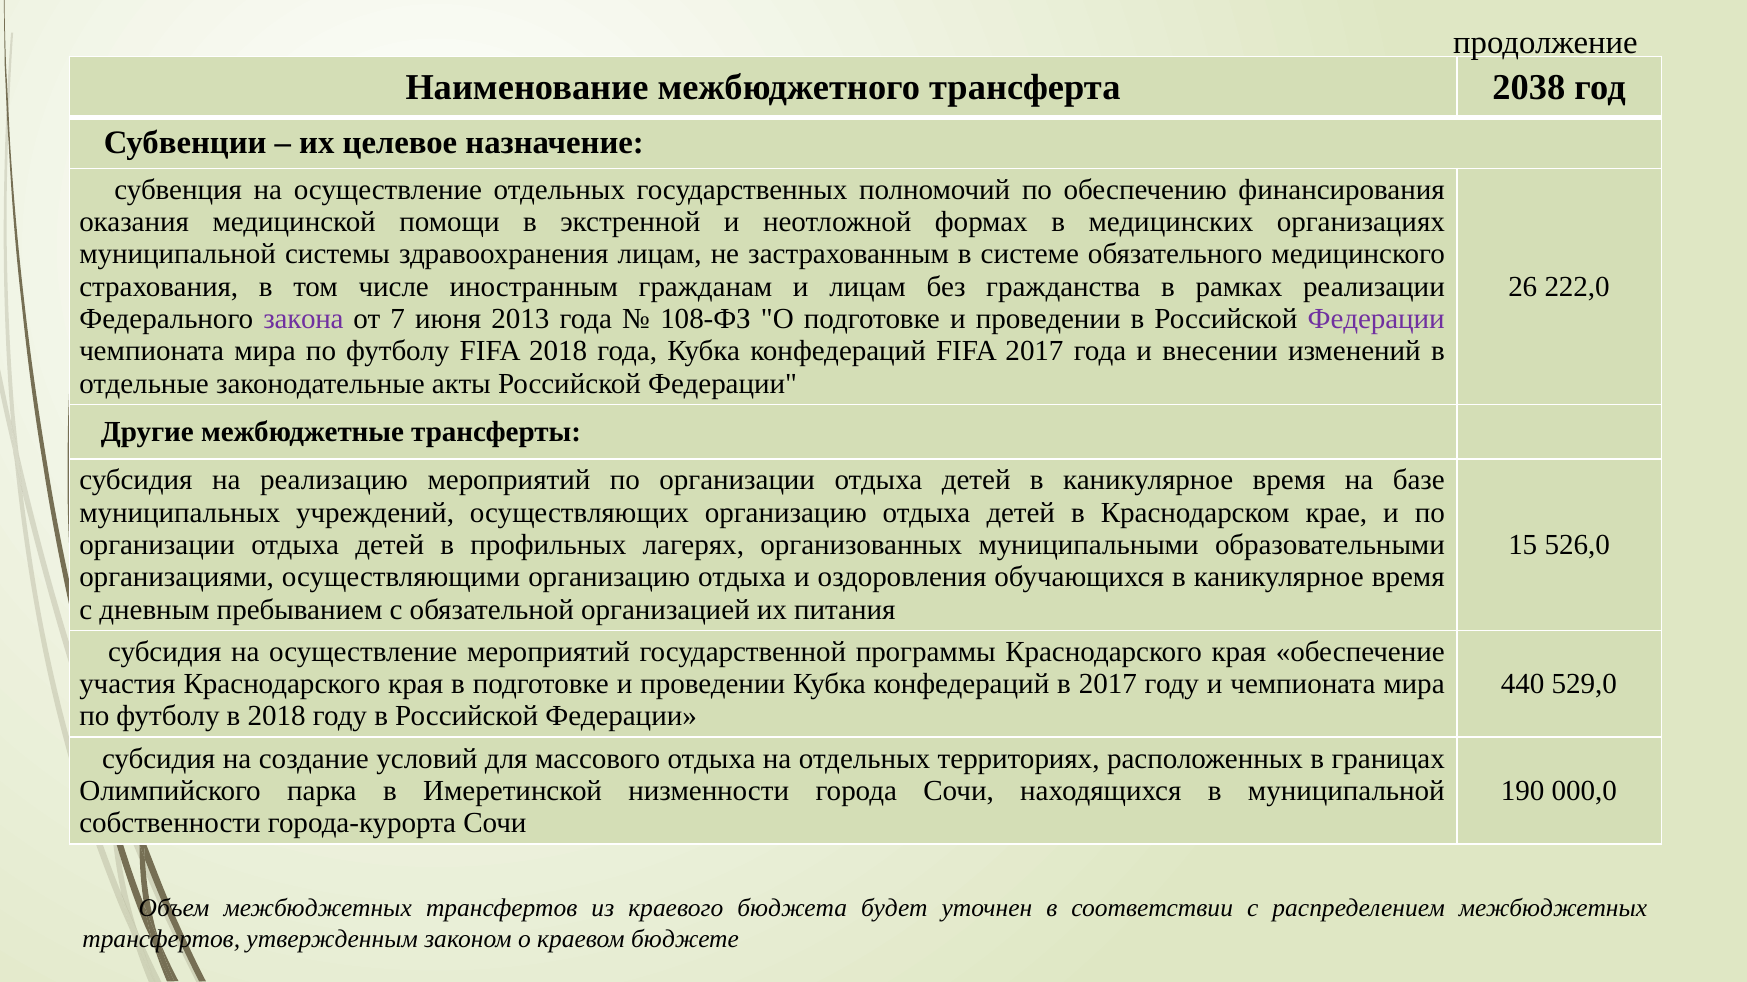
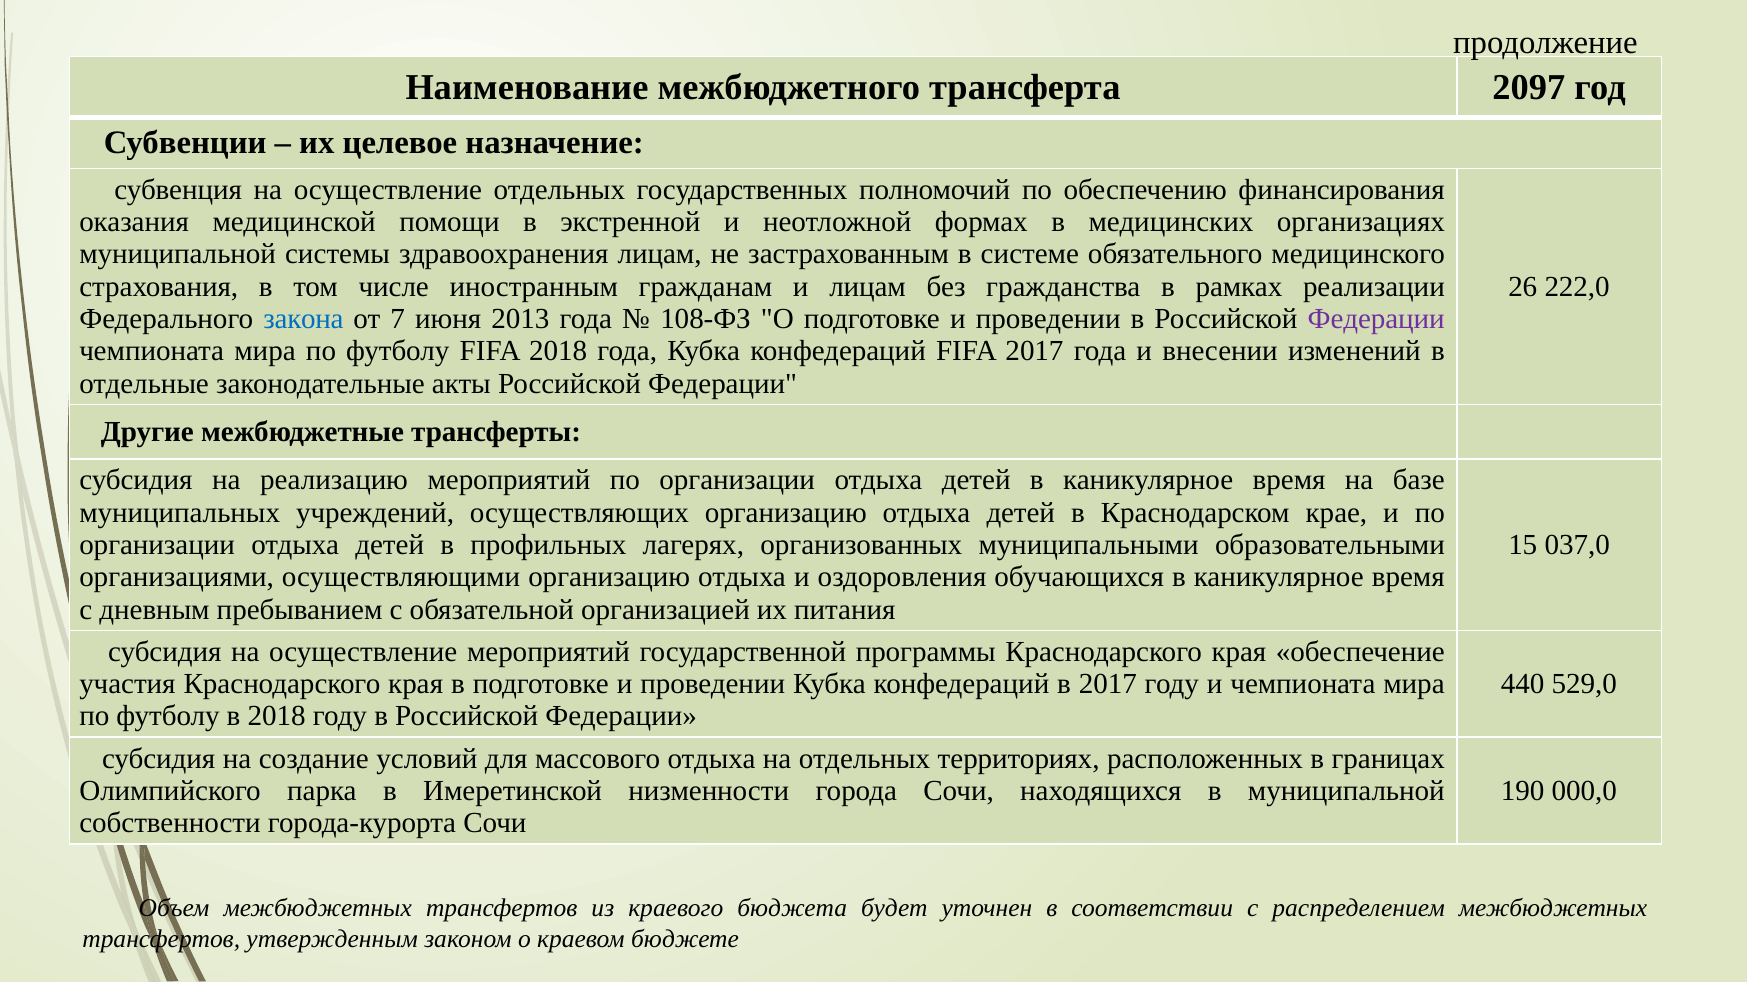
2038: 2038 -> 2097 (1529, 87)
закона colour: purple -> blue (303, 319)
526,0: 526,0 -> 037,0 (1577, 545)
